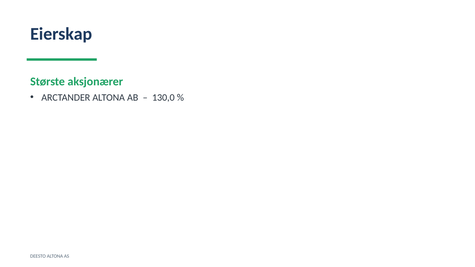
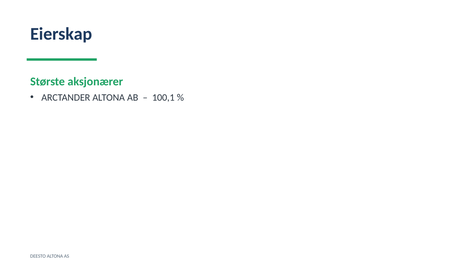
130,0: 130,0 -> 100,1 (163, 98)
